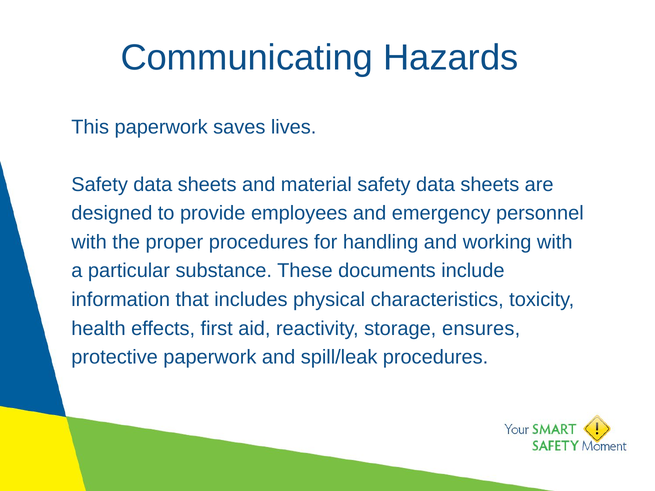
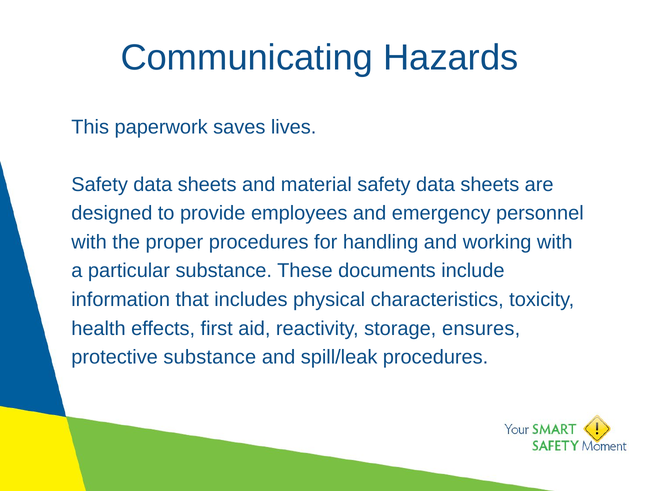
protective paperwork: paperwork -> substance (210, 357)
